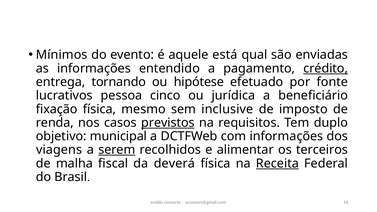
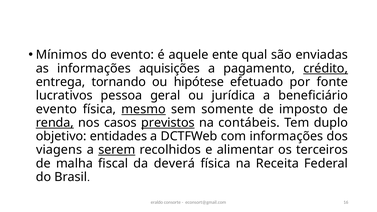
está: está -> ente (225, 55)
entendido: entendido -> aquisições (170, 68)
cinco: cinco -> geral (165, 96)
fixação: fixação -> evento (57, 109)
mesmo underline: none -> present (144, 109)
inclusive: inclusive -> somente (227, 109)
renda underline: none -> present (55, 123)
requisitos: requisitos -> contábeis (249, 123)
municipal: municipal -> entidades (118, 136)
Receita underline: present -> none (277, 163)
